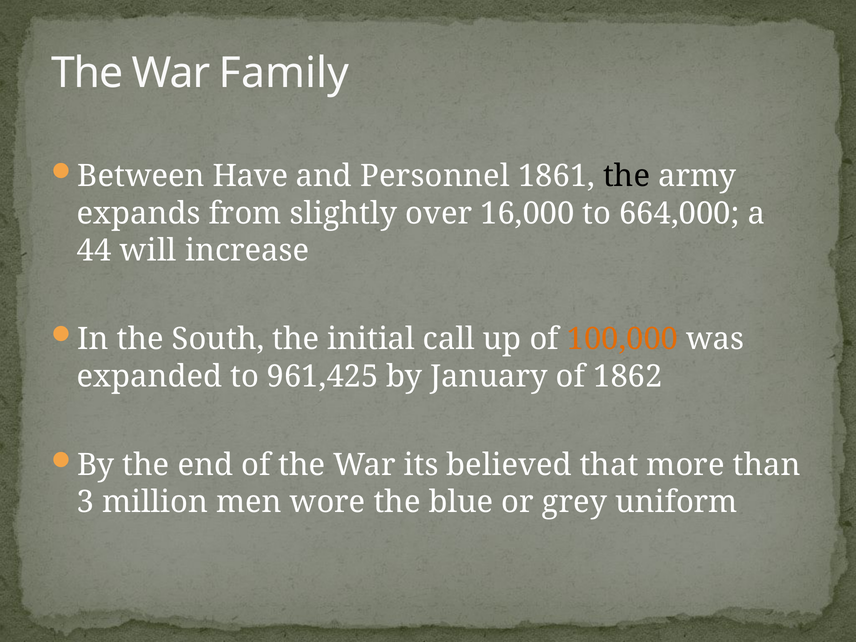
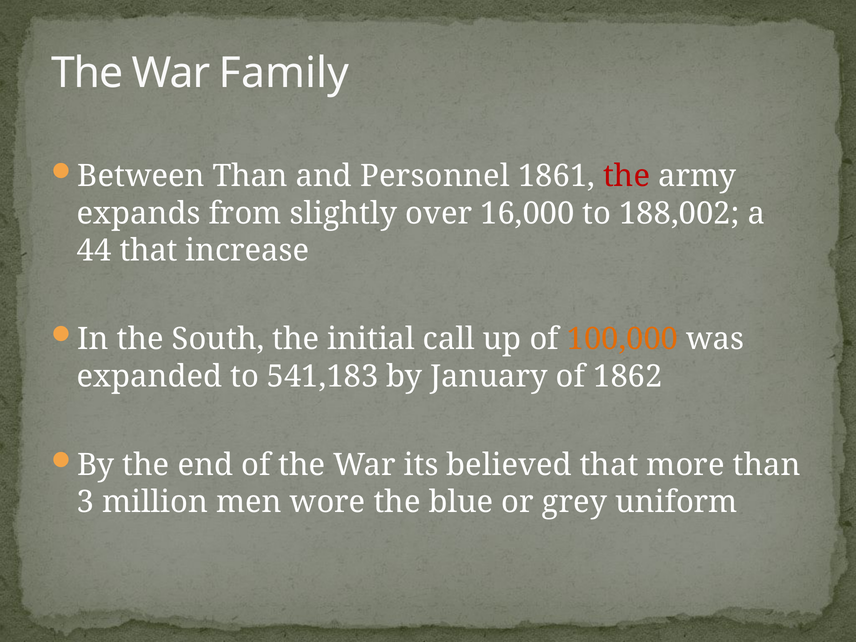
Between Have: Have -> Than (250, 176)
the colour: black -> red (627, 176)
664,000: 664,000 -> 188,002 (679, 213)
44 will: will -> that (149, 251)
961,425: 961,425 -> 541,183 (323, 376)
